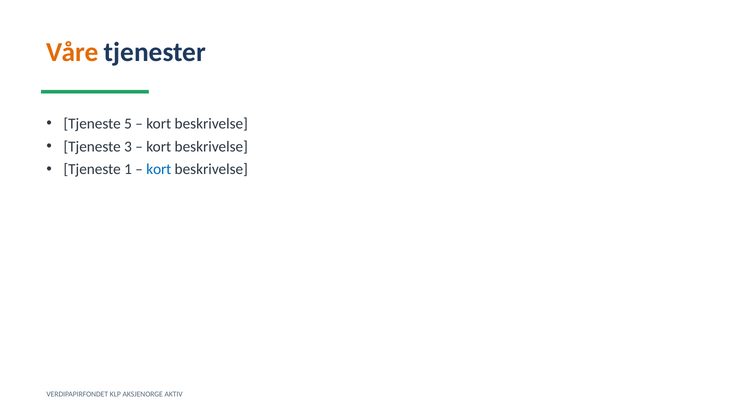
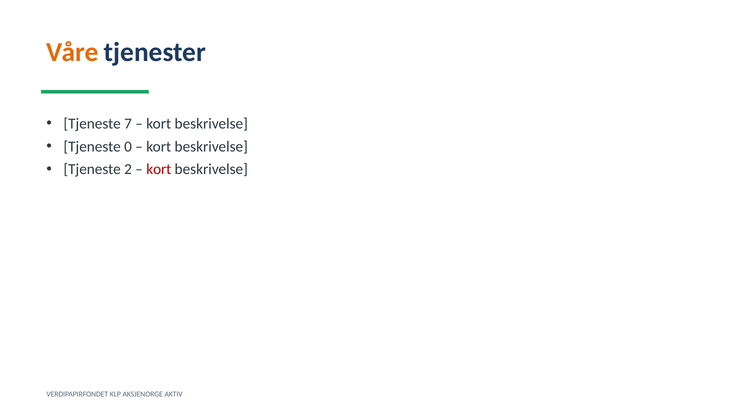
5: 5 -> 7 (128, 124)
3: 3 -> 0 (128, 146)
1: 1 -> 2 (128, 169)
kort colour: blue -> red (159, 169)
